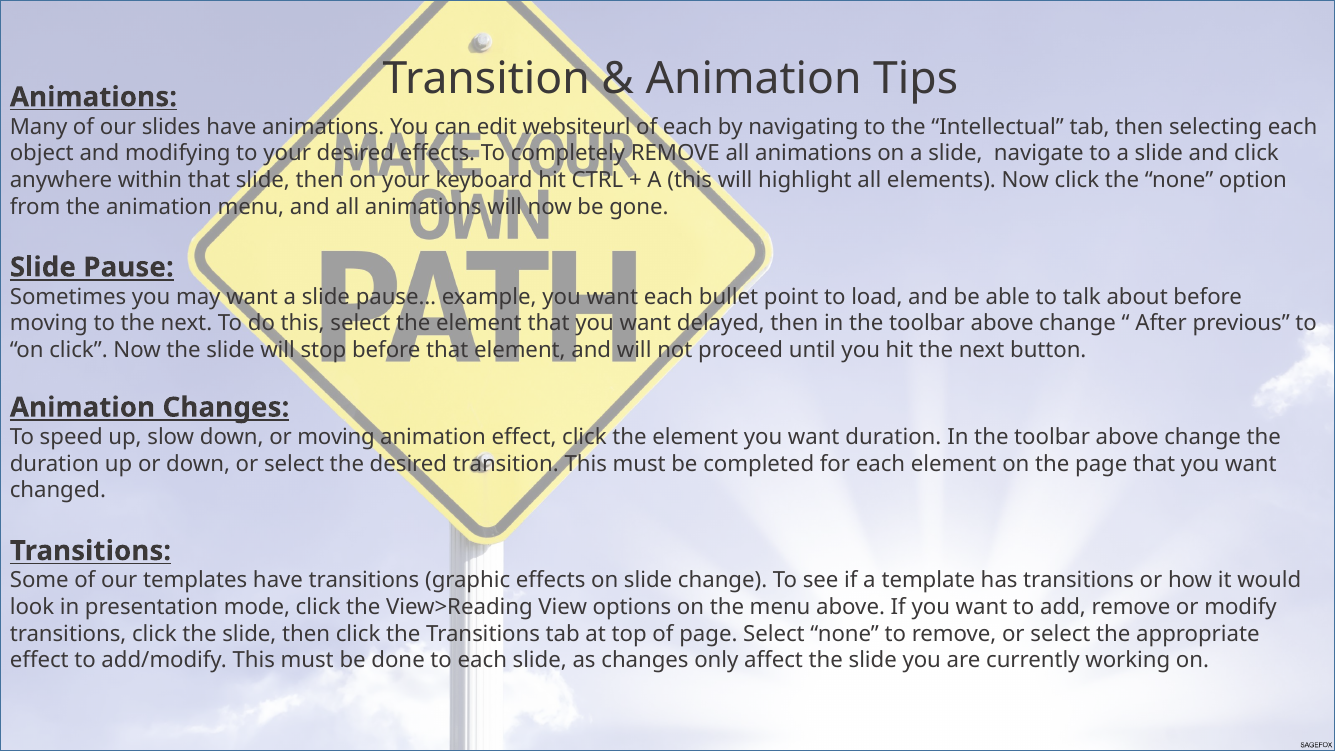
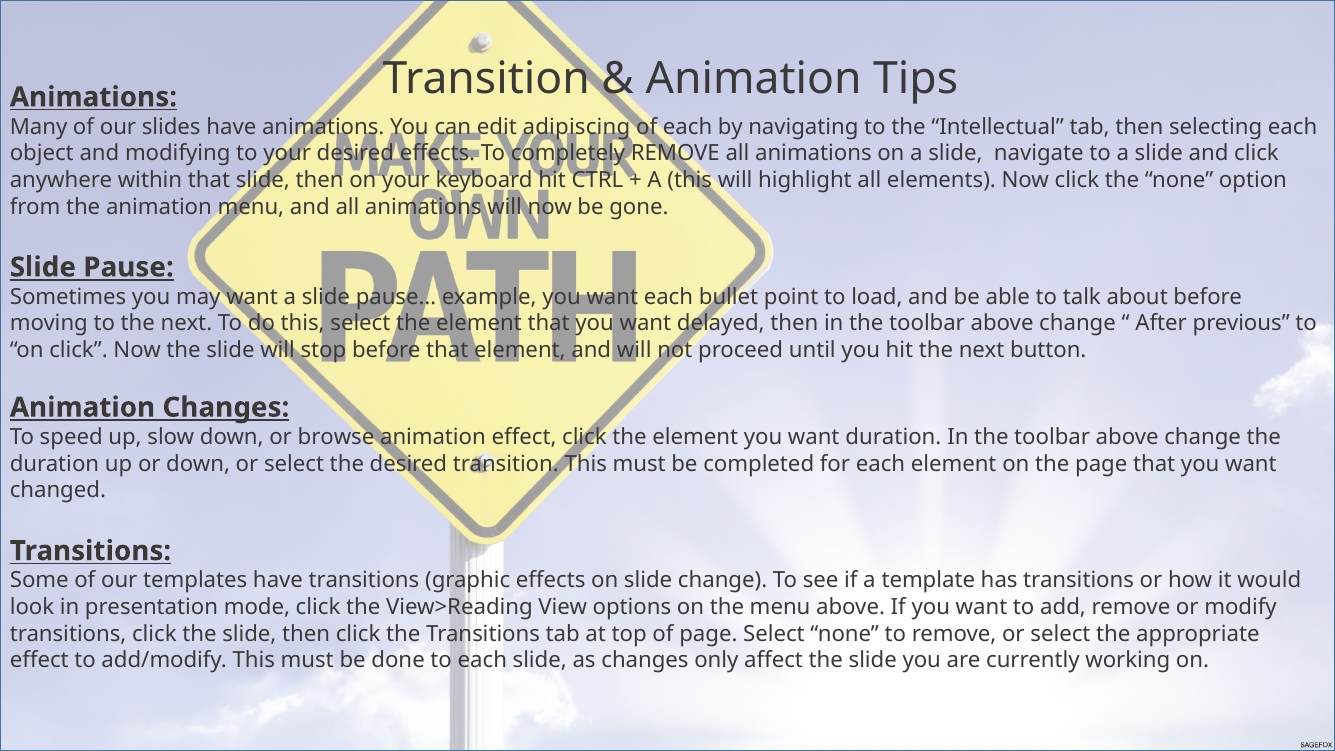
websiteurl: websiteurl -> adipiscing (576, 127)
or moving: moving -> browse (336, 437)
